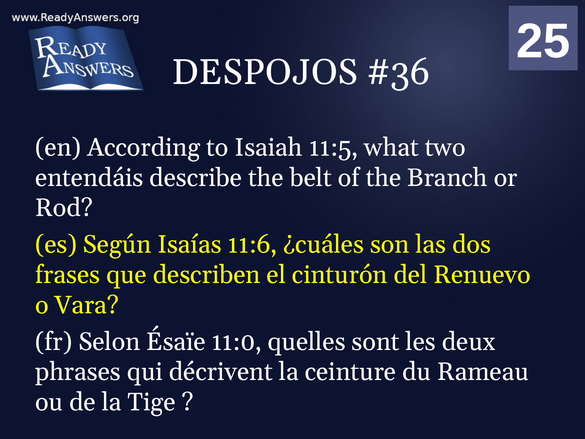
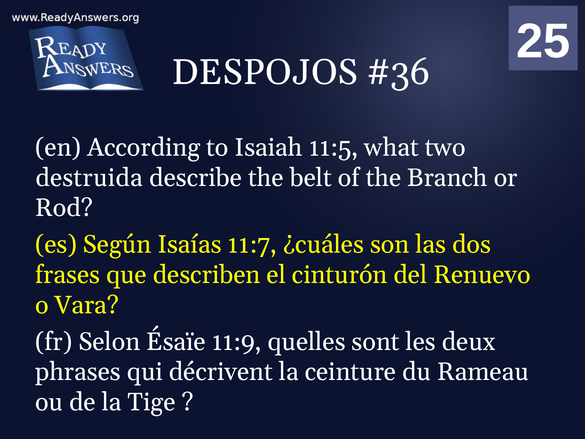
entendáis: entendáis -> destruida (89, 178)
11:6: 11:6 -> 11:7 (252, 244)
11:0: 11:0 -> 11:9 (237, 341)
